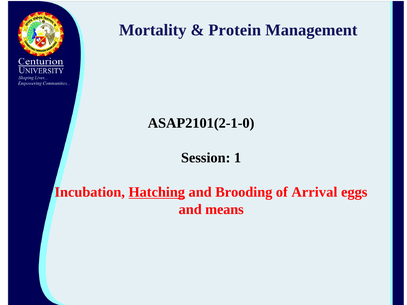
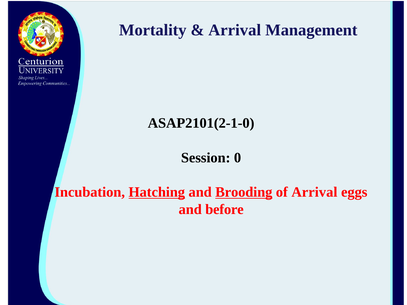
Protein: Protein -> Arrival (235, 30)
1: 1 -> 0 (238, 158)
Brooding underline: none -> present (244, 192)
means: means -> before (224, 210)
